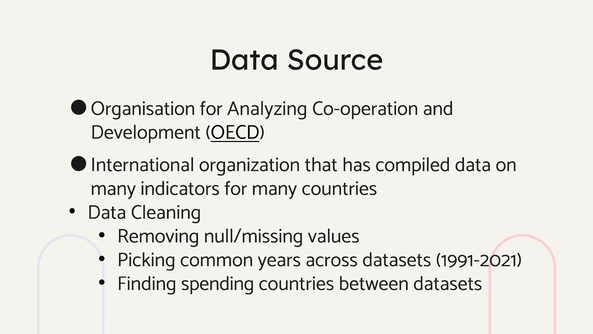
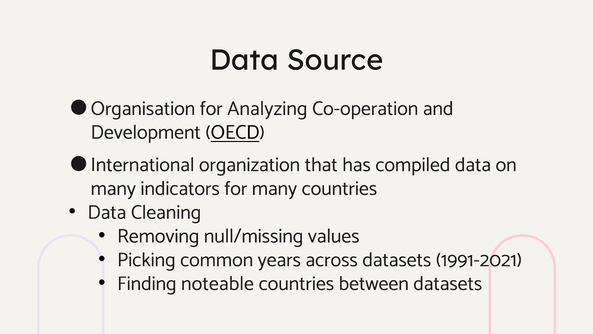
spending: spending -> noteable (217, 283)
